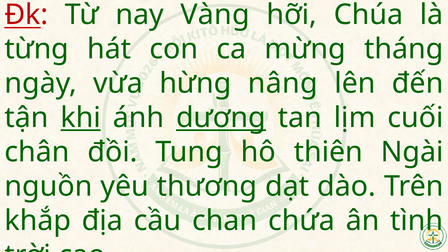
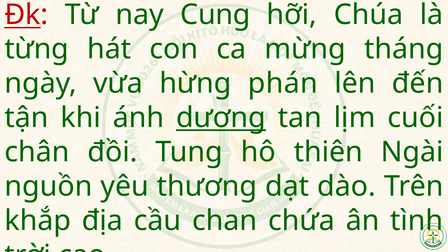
Vàng: Vàng -> Cung (215, 15)
nâng: nâng -> phán (283, 83)
khi underline: present -> none (81, 118)
